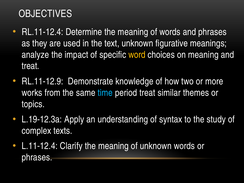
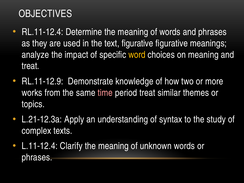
text unknown: unknown -> figurative (137, 43)
time colour: light blue -> pink (105, 93)
L.19-12.3a: L.19-12.3a -> L.21-12.3a (42, 119)
